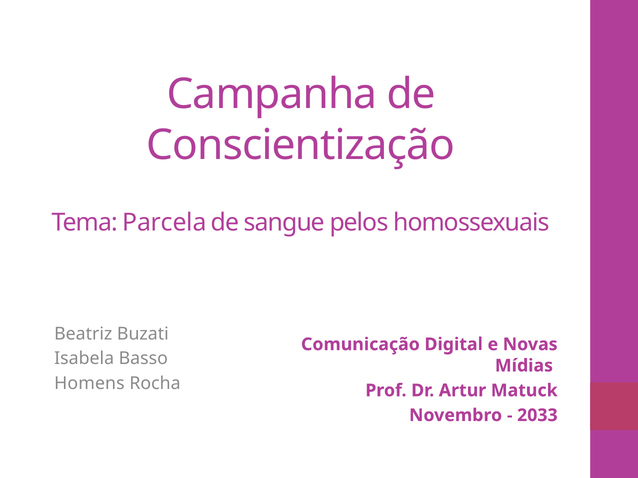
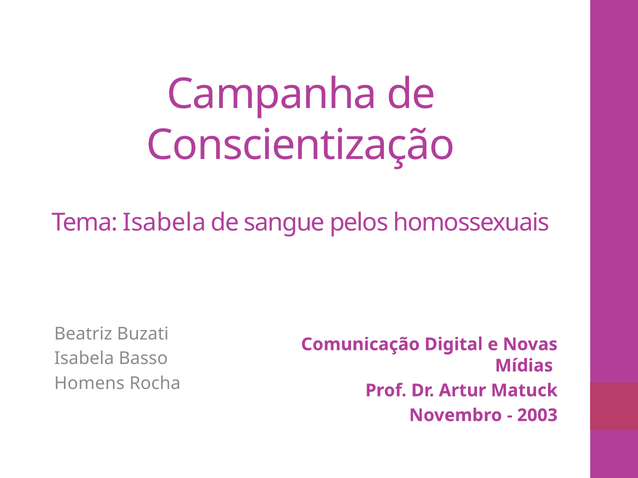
Tema Parcela: Parcela -> Isabela (164, 223)
2033: 2033 -> 2003 (537, 416)
